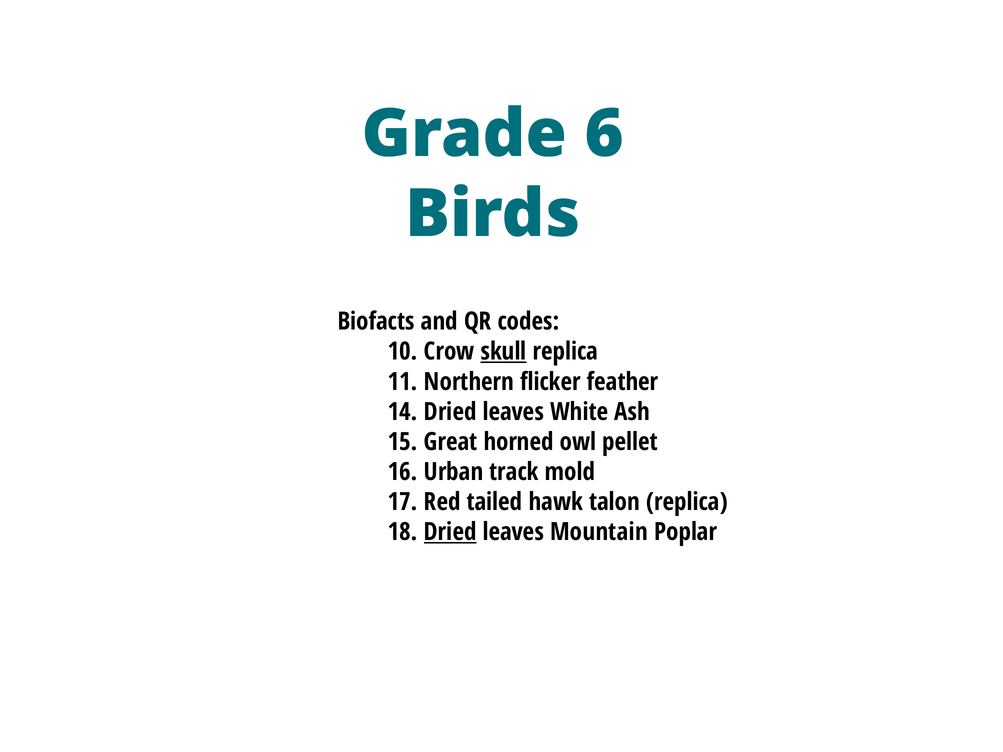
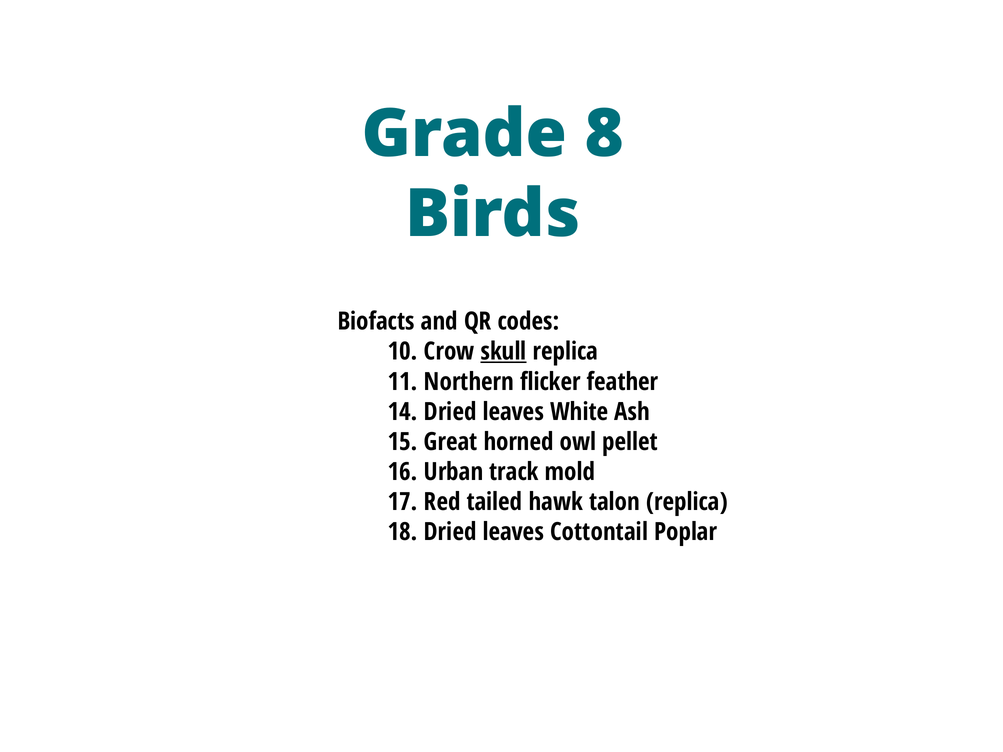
6: 6 -> 8 (604, 134)
Dried underline: present -> none (450, 532)
Mountain: Mountain -> Cottontail (599, 532)
